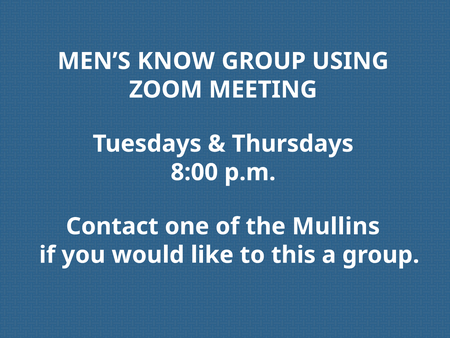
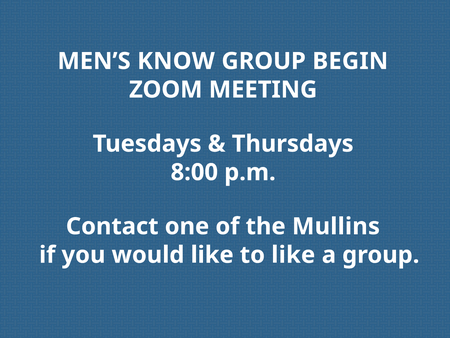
USING: USING -> BEGIN (350, 61)
to this: this -> like (293, 255)
